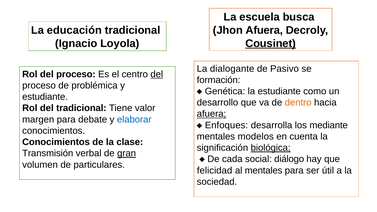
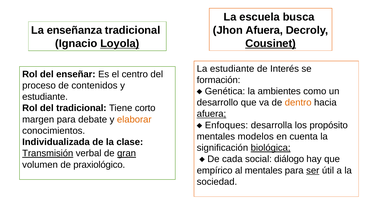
educación: educación -> enseñanza (74, 30)
Loyola underline: none -> present (120, 44)
La dialogante: dialogante -> estudiante (232, 69)
Pasivo: Pasivo -> Interés (285, 69)
Rol del proceso: proceso -> enseñar (76, 74)
del underline: present -> none (157, 74)
problémica: problémica -> contenidos (94, 86)
la estudiante: estudiante -> ambientes (279, 91)
valor: valor -> corto (145, 108)
elaborar colour: blue -> orange (134, 119)
mediante: mediante -> propósito (329, 125)
Conocimientos: Conocimientos -> Individualizada (56, 142)
Transmisión underline: none -> present (48, 153)
particulares: particulares -> praxiológico (99, 165)
felicidad: felicidad -> empírico (215, 170)
ser underline: none -> present (313, 170)
